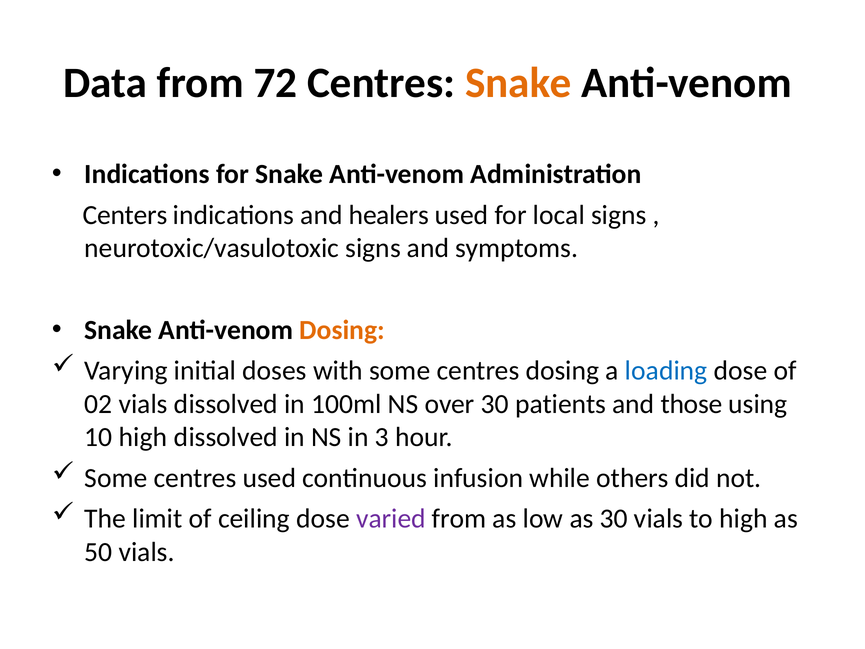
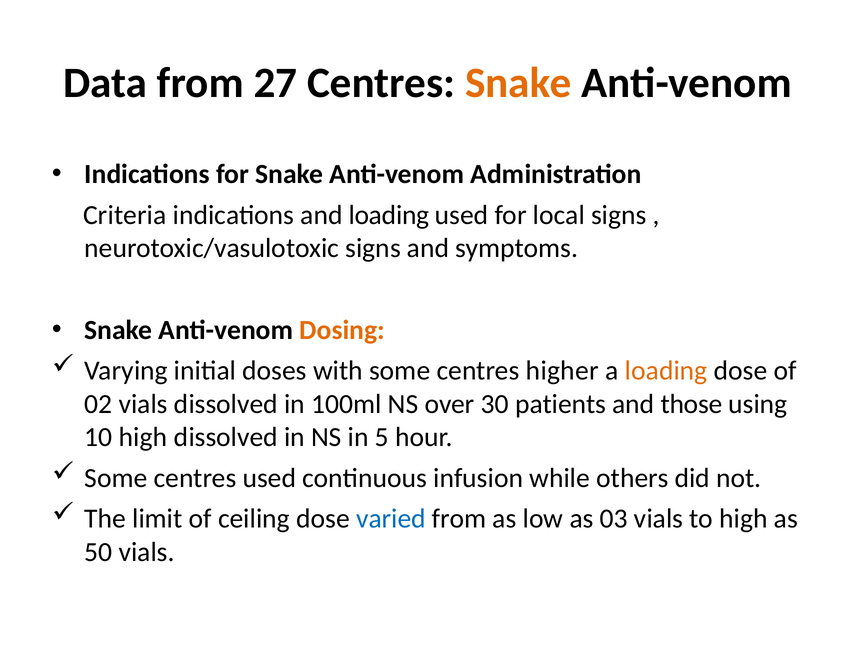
72: 72 -> 27 (275, 83)
Centers: Centers -> Criteria (125, 215)
and healers: healers -> loading (389, 215)
centres dosing: dosing -> higher (562, 371)
loading colour: blue -> orange (666, 371)
3: 3 -> 5 (382, 437)
varied colour: purple -> blue (391, 519)
as 30: 30 -> 03 (614, 519)
